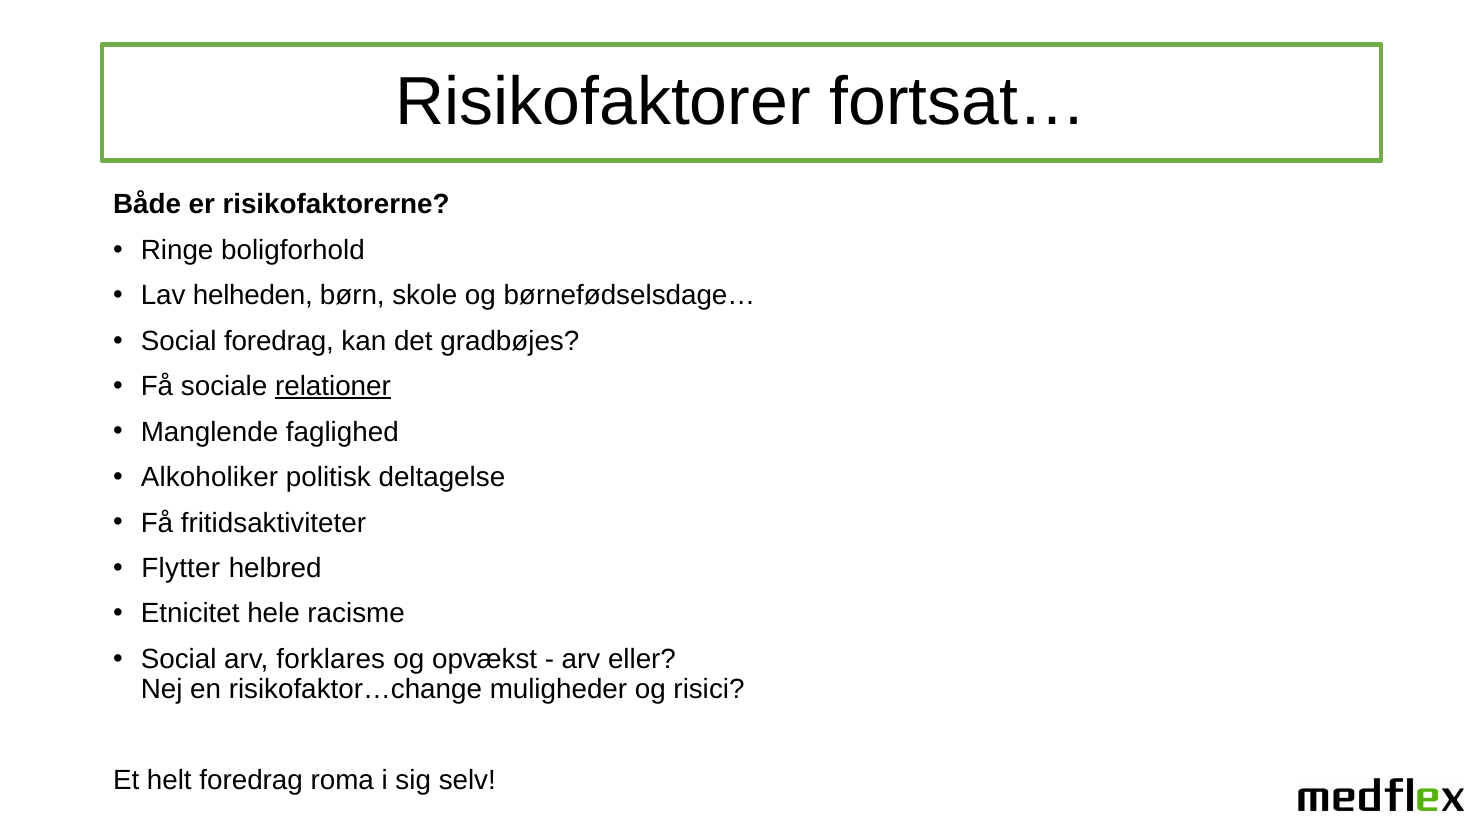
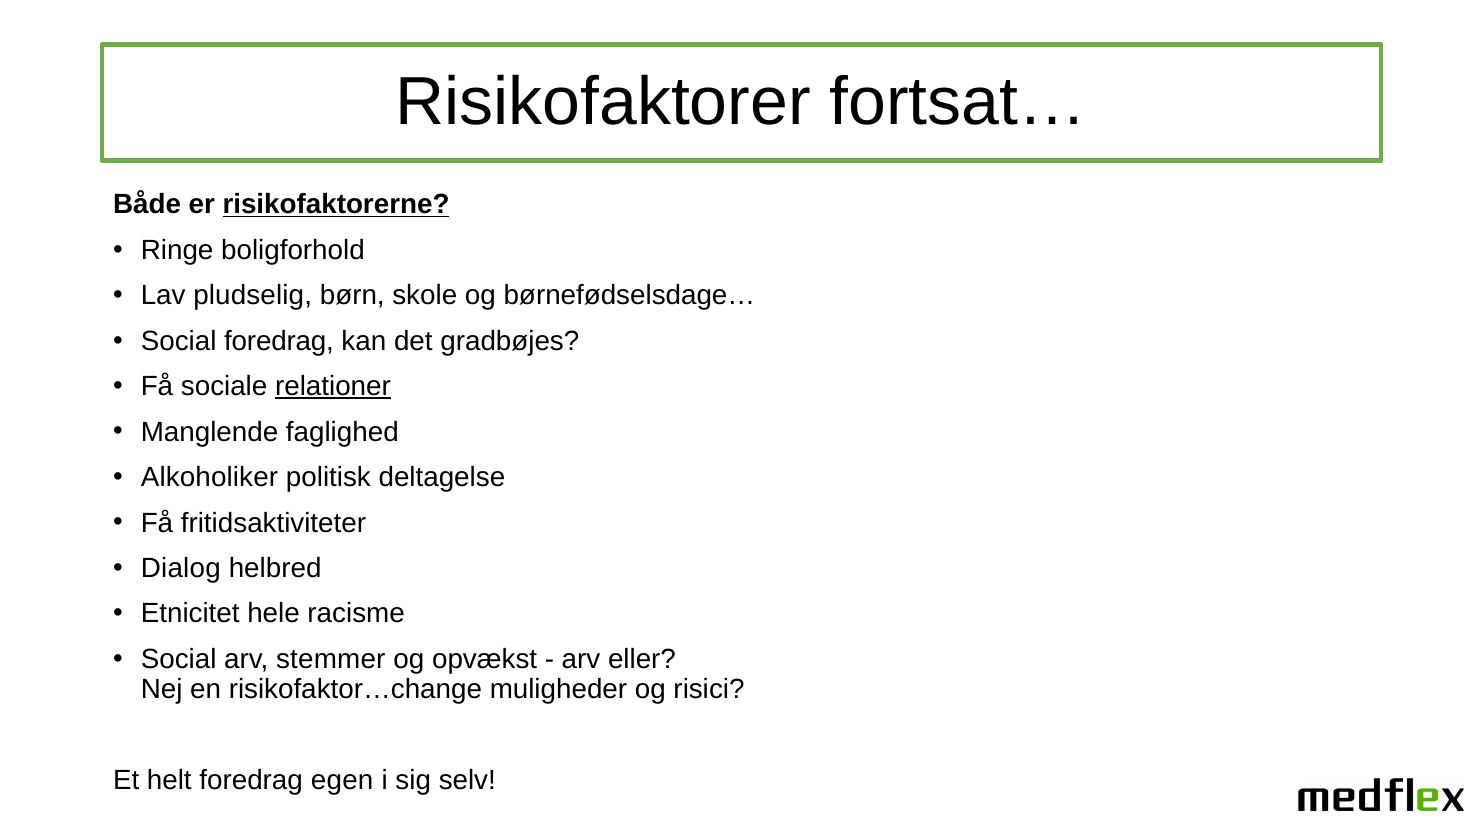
risikofaktorerne underline: none -> present (336, 204)
helheden: helheden -> pludselig (253, 295)
Flytter: Flytter -> Dialog (181, 568)
forklares: forklares -> stemmer (331, 659)
roma: roma -> egen (342, 780)
